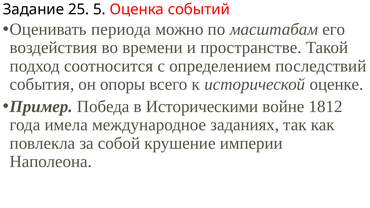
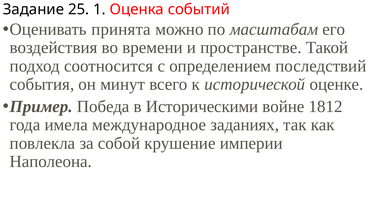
5: 5 -> 1 (99, 9)
периода: периода -> принята (121, 29)
опоры: опоры -> минут (123, 84)
